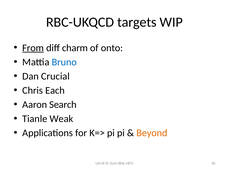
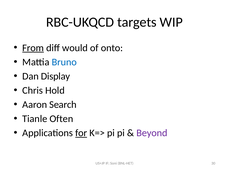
charm: charm -> would (75, 48)
Crucial: Crucial -> Display (56, 77)
Each: Each -> Hold (55, 91)
Weak: Weak -> Often (61, 119)
for underline: none -> present (81, 134)
Beyond colour: orange -> purple (152, 134)
